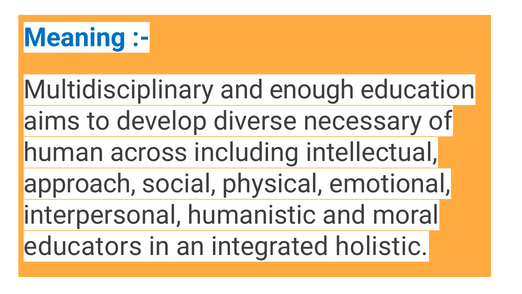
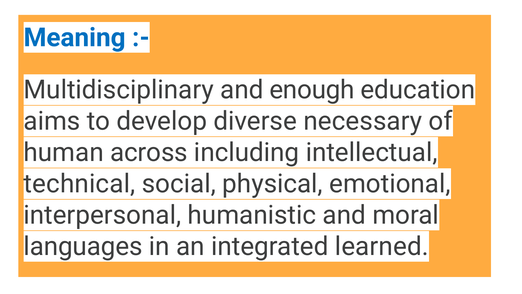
approach: approach -> technical (79, 184)
educators: educators -> languages (83, 246)
holistic: holistic -> learned (382, 246)
